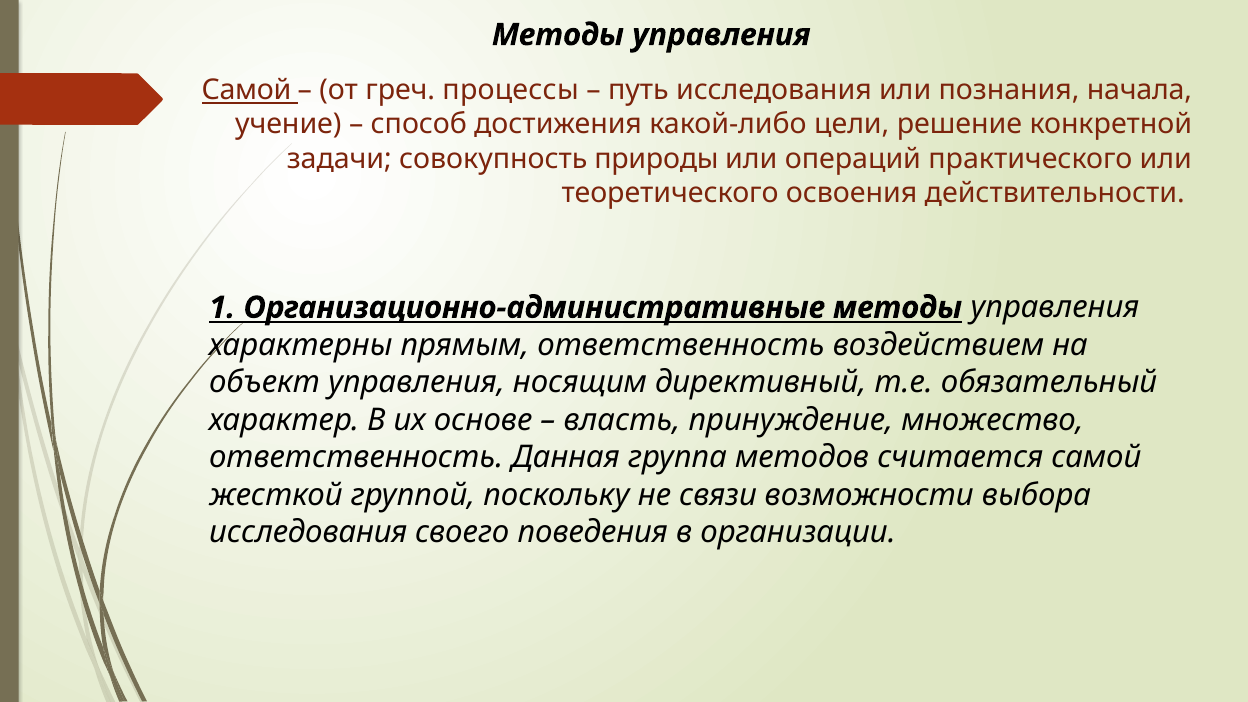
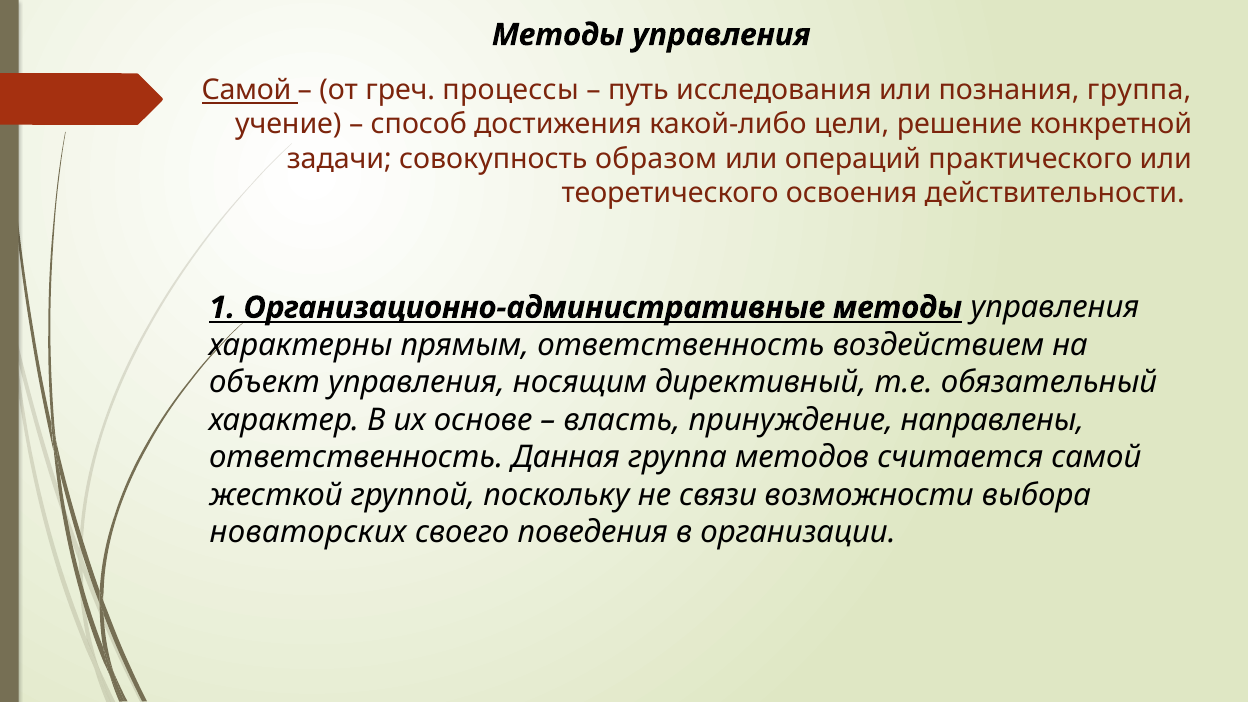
познания начала: начала -> группа (1139, 90)
природы: природы -> образом (656, 159)
множество: множество -> направлены (992, 420)
исследования: исследования -> новаторских (308, 532)
